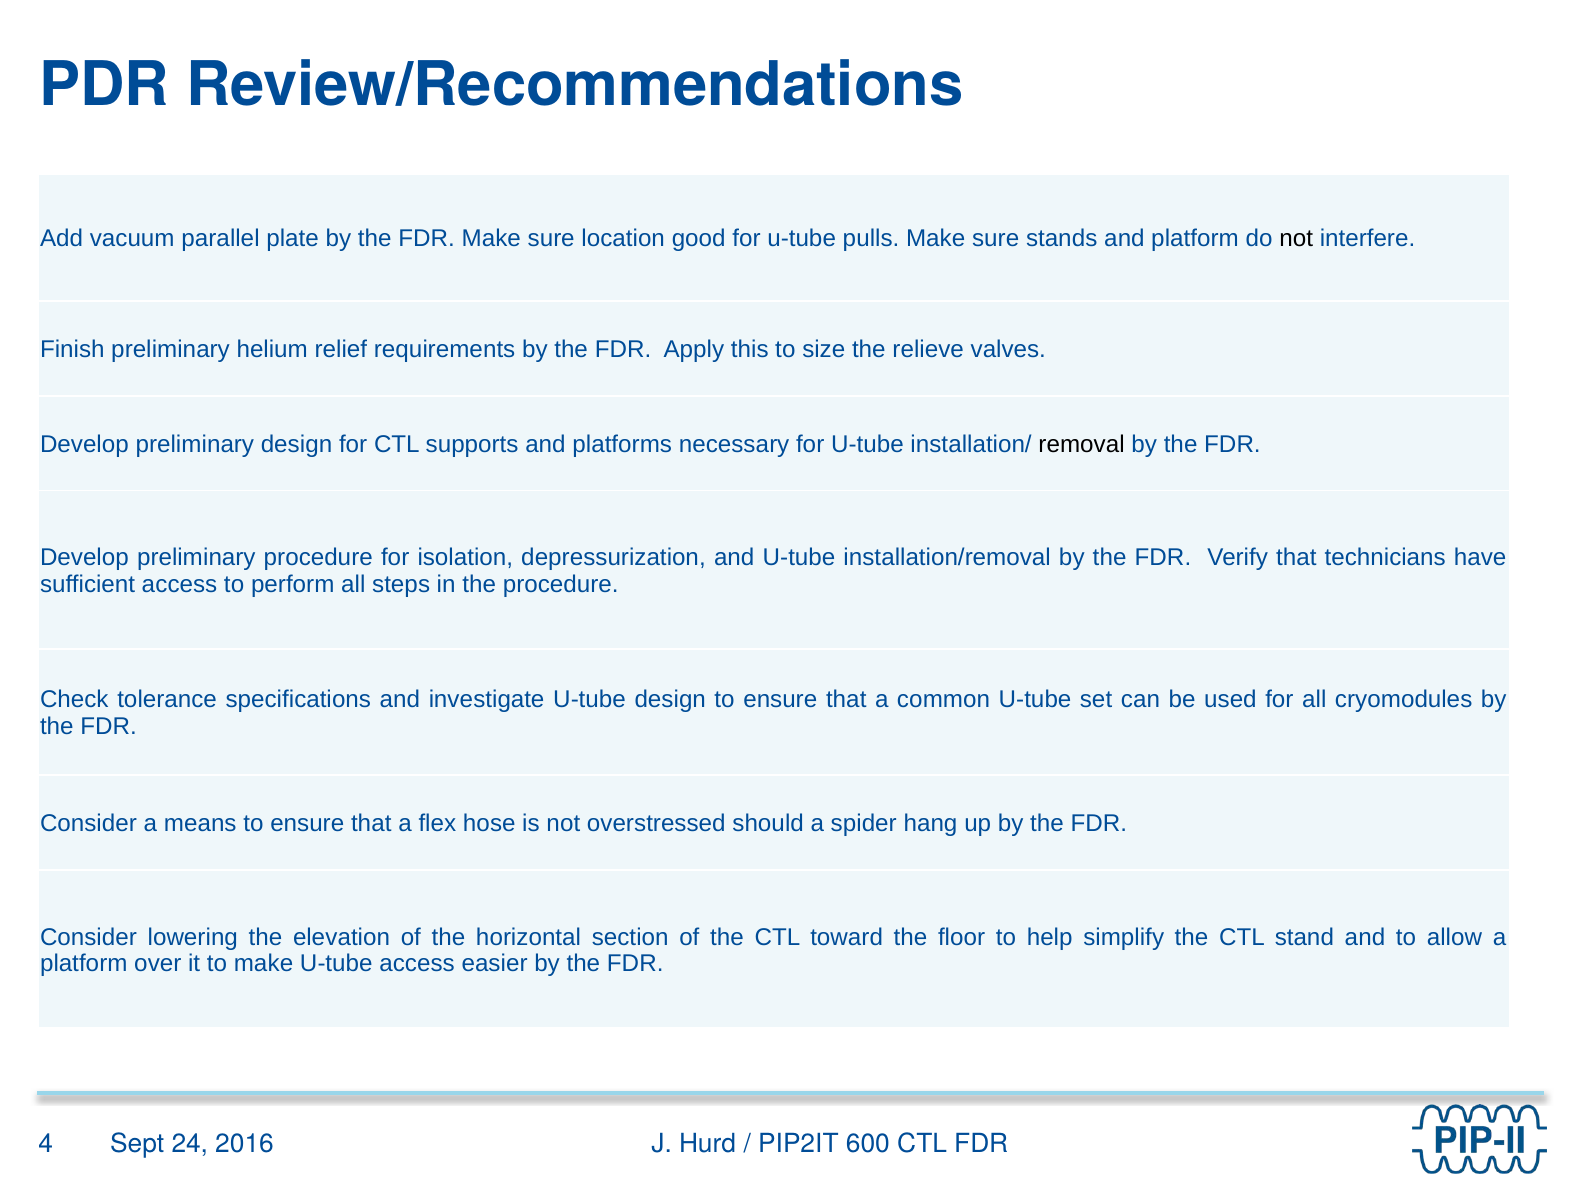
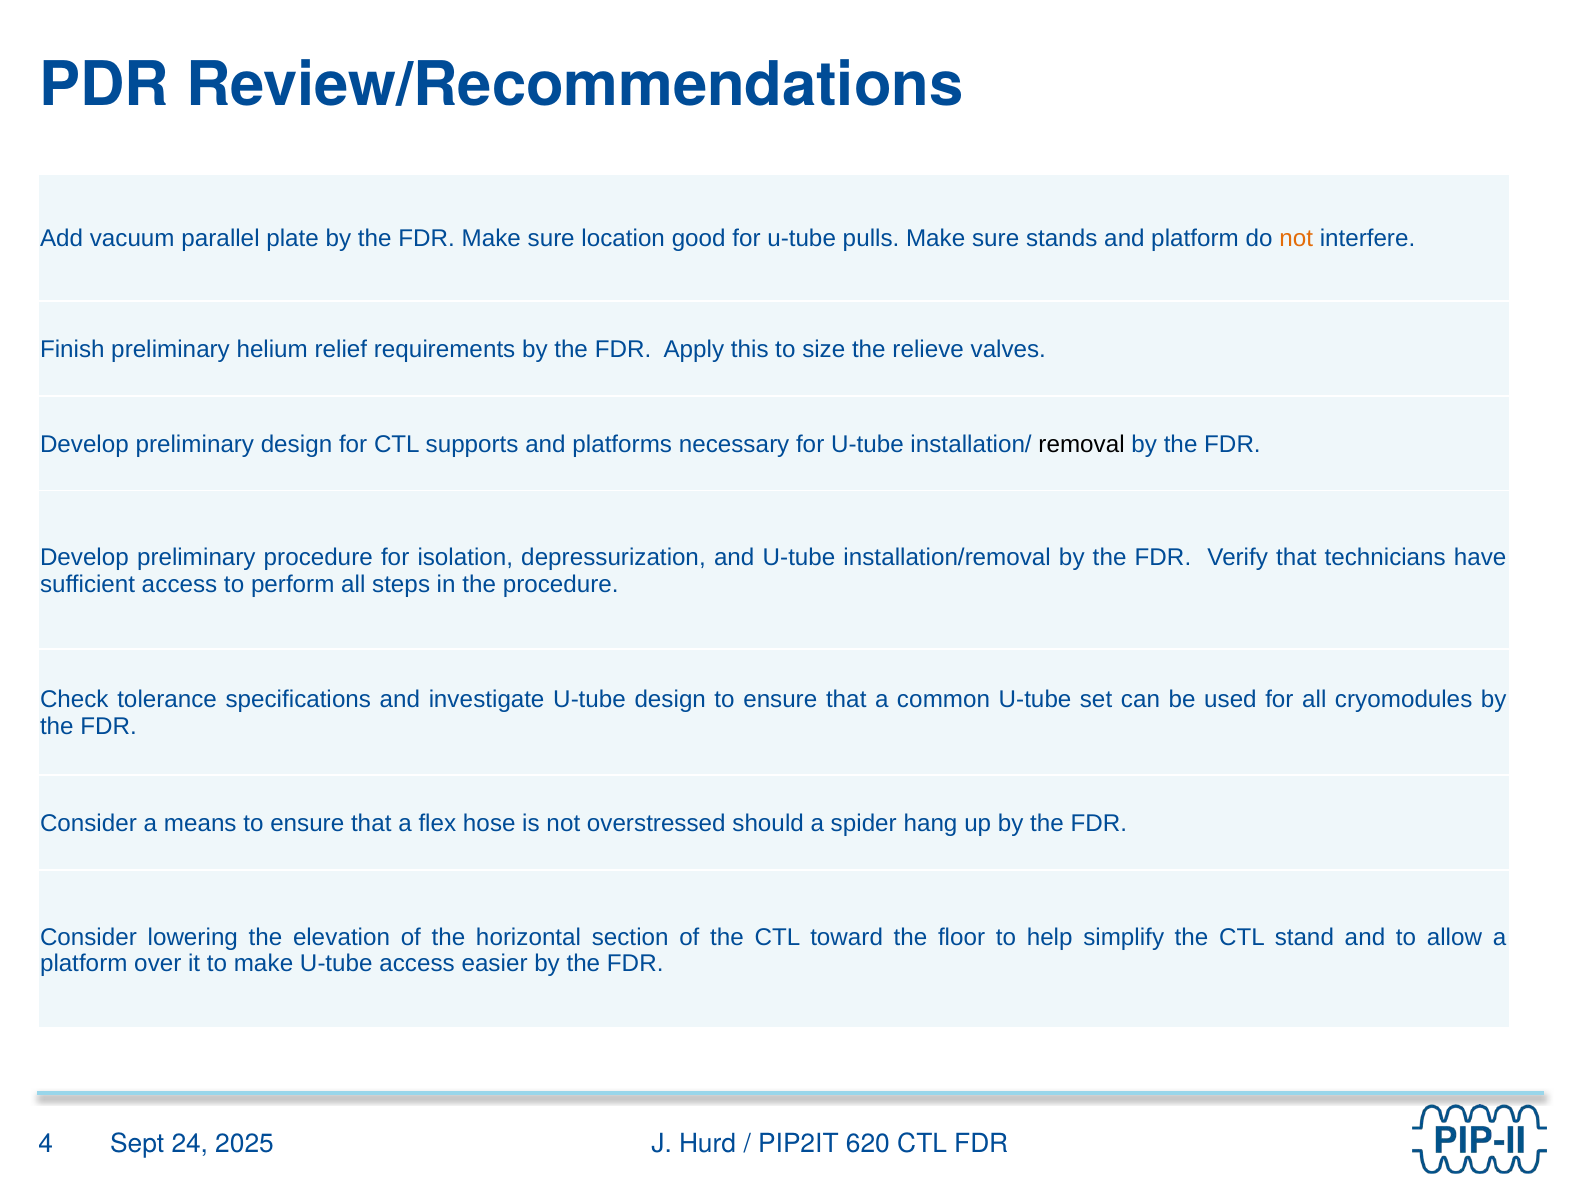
not colour: black -> orange (1296, 239)
2016: 2016 -> 2025 (245, 1144)
600: 600 -> 620 (868, 1144)
